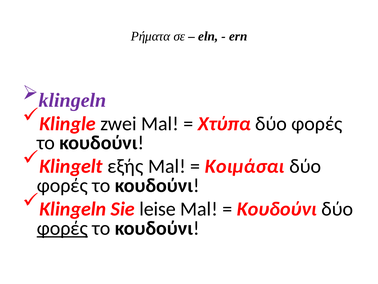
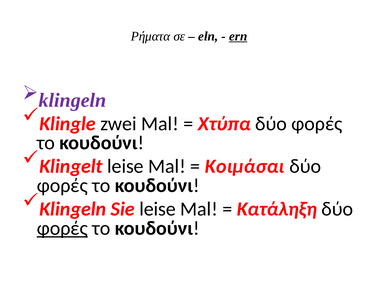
ern underline: none -> present (238, 36)
Klingelt εξής: εξής -> leise (125, 166)
Κουδούνι: Κουδούνι -> Κατάληξη (277, 209)
